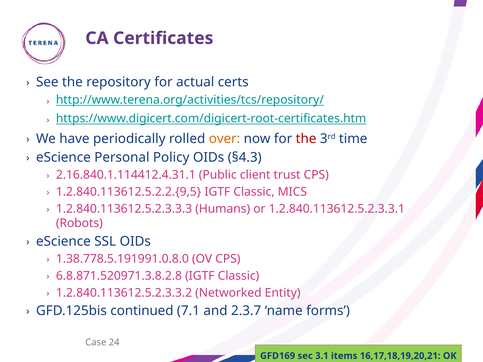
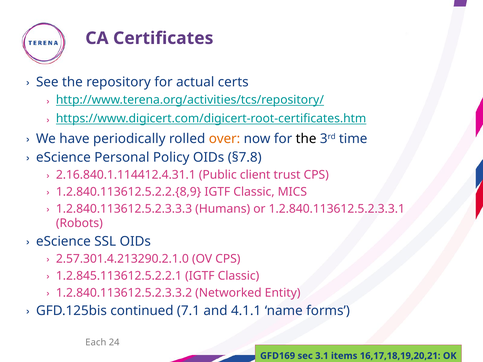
the colour: red -> black (306, 139)
§4.3: §4.3 -> §7.8 (245, 157)
1.2.840.113612.5.2.2.{9,5: 1.2.840.113612.5.2.2.{9,5 -> 1.2.840.113612.5.2.2.{8,9 (129, 192)
1.38.778.5.191991.0.8.0: 1.38.778.5.191991.0.8.0 -> 2.57.301.4.213290.2.1.0 (122, 259)
6.8.871.520971.3.8.2.8: 6.8.871.520971.3.8.2.8 -> 1.2.845.113612.5.2.2.1 (119, 276)
2.3.7: 2.3.7 -> 4.1.1 (246, 311)
Case: Case -> Each (96, 343)
